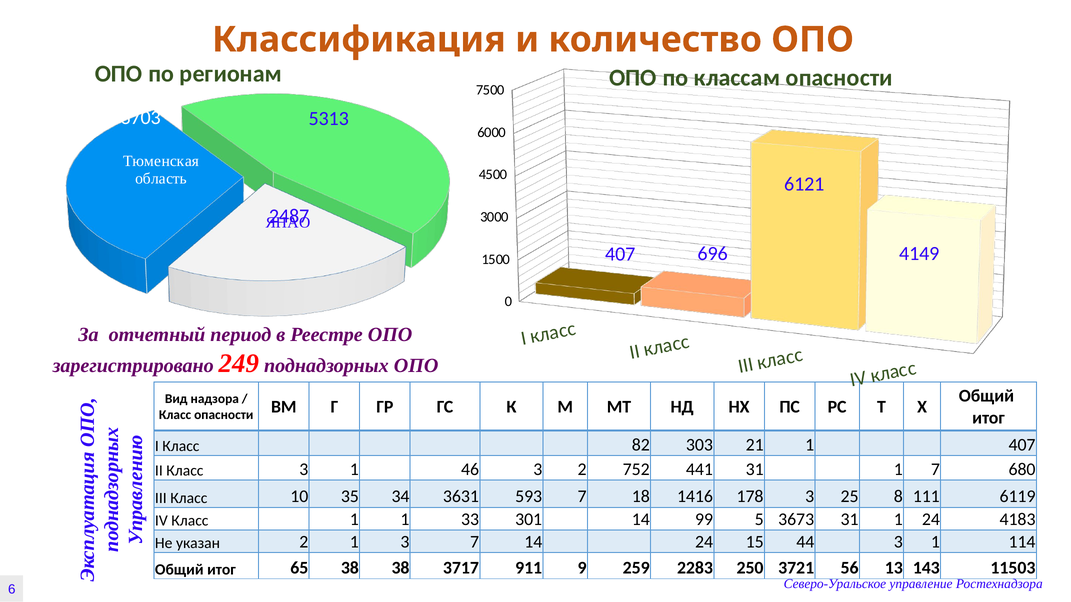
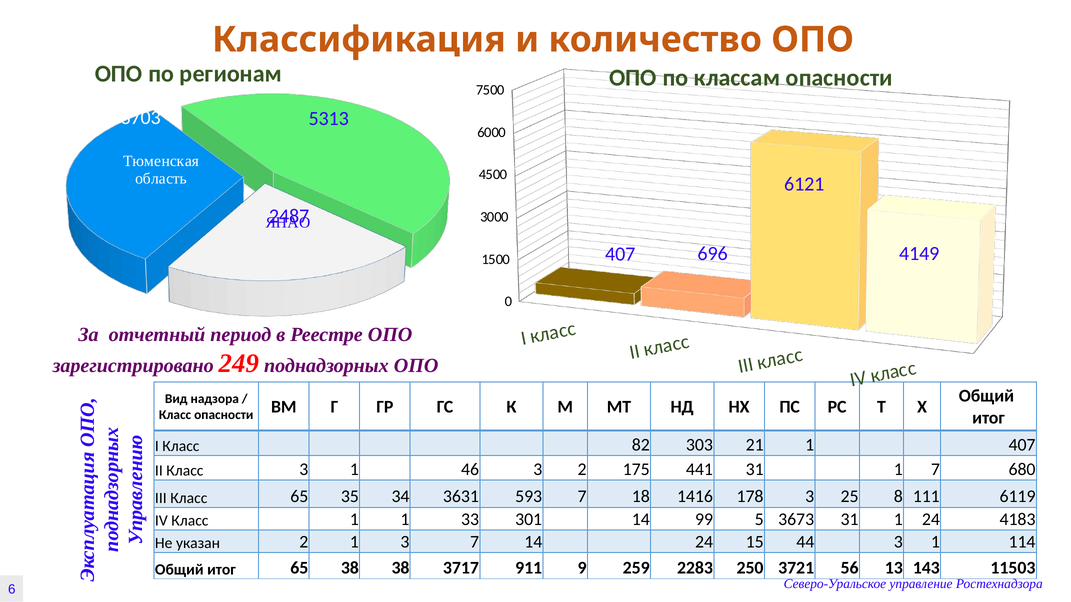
752: 752 -> 175 (636, 470)
Класс 10: 10 -> 65 (299, 497)
